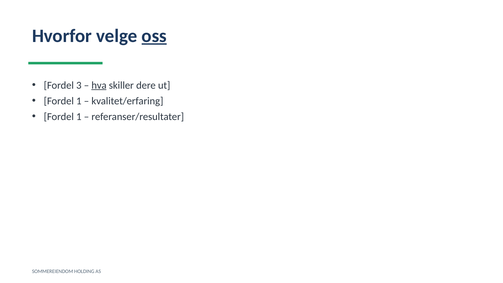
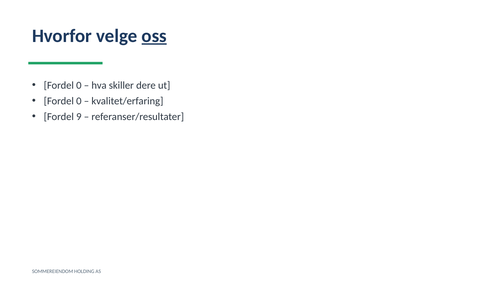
3: 3 -> 0 (79, 85)
hva underline: present -> none (99, 85)
1: 1 -> 0 (79, 101)
1: 1 -> 9 (79, 117)
